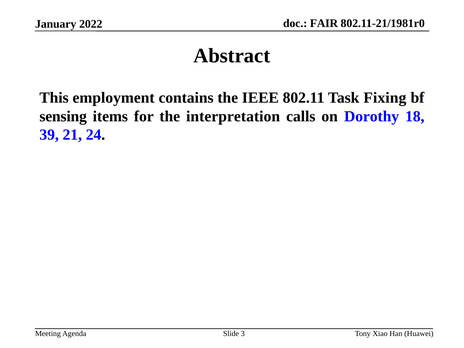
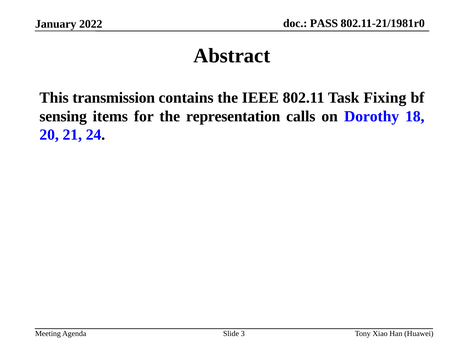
FAIR: FAIR -> PASS (324, 23)
employment: employment -> transmission (114, 98)
interpretation: interpretation -> representation (233, 116)
39: 39 -> 20 (49, 135)
